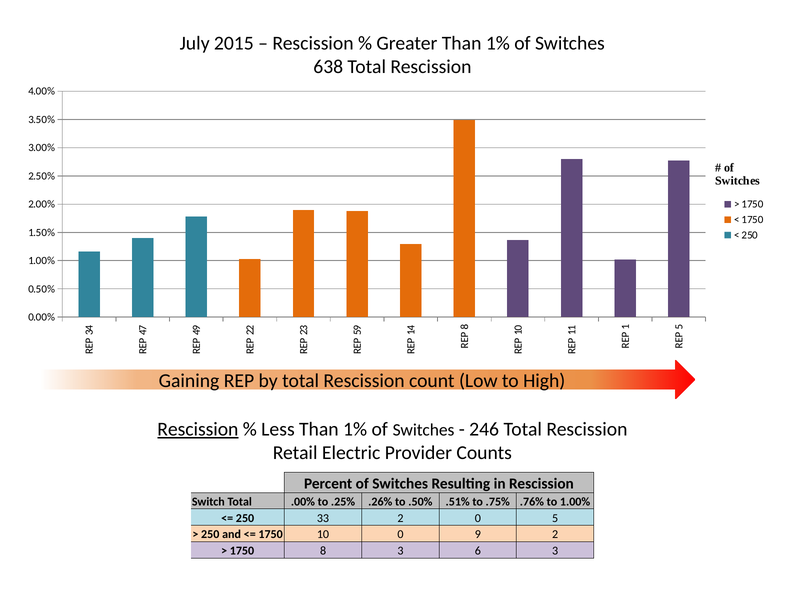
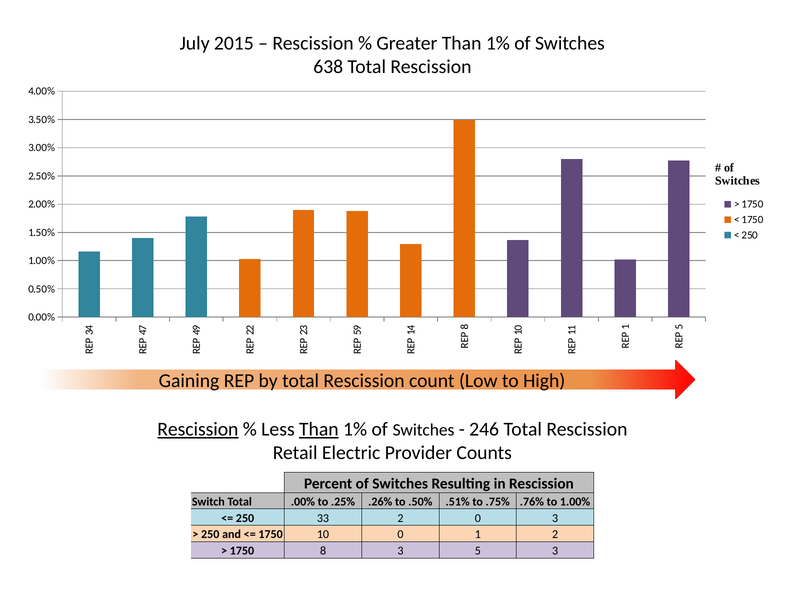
Than underline: none -> present (319, 430)
0 5: 5 -> 3 (555, 519)
0 9: 9 -> 1 (478, 535)
3 6: 6 -> 5 (478, 551)
